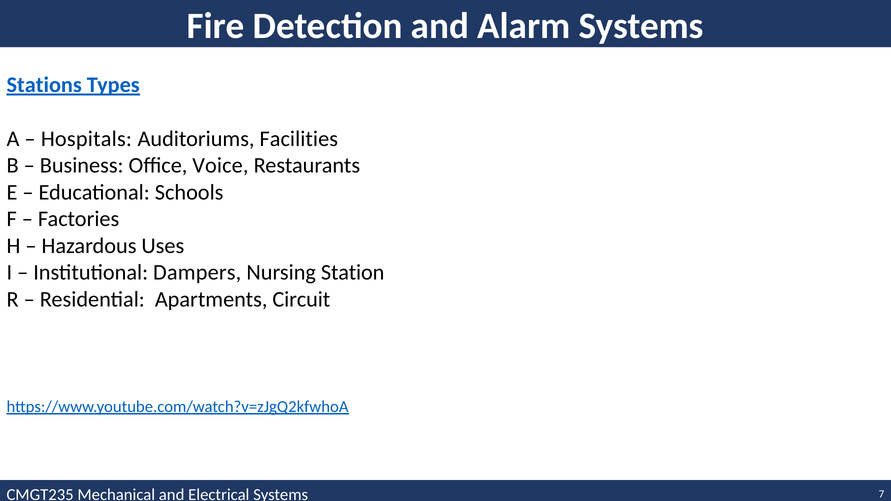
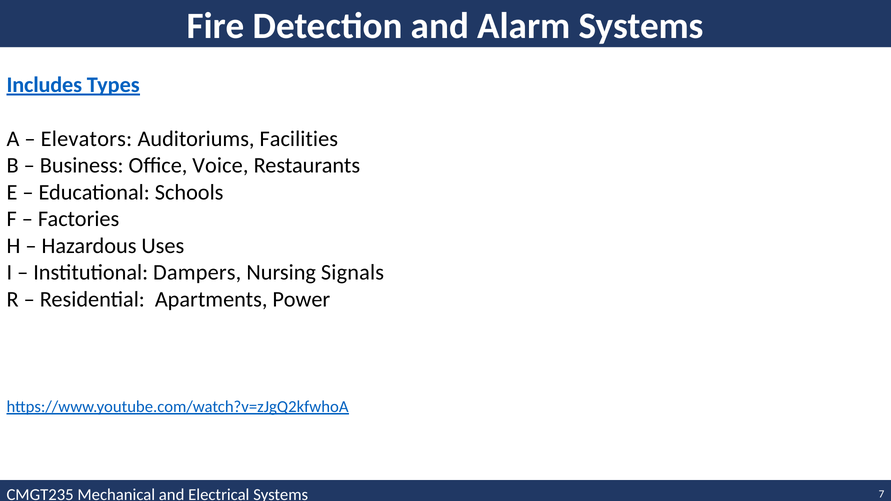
Stations: Stations -> Includes (44, 85)
Hospitals: Hospitals -> Elevators (86, 139)
Station: Station -> Signals (352, 273)
Circuit: Circuit -> Power (301, 299)
